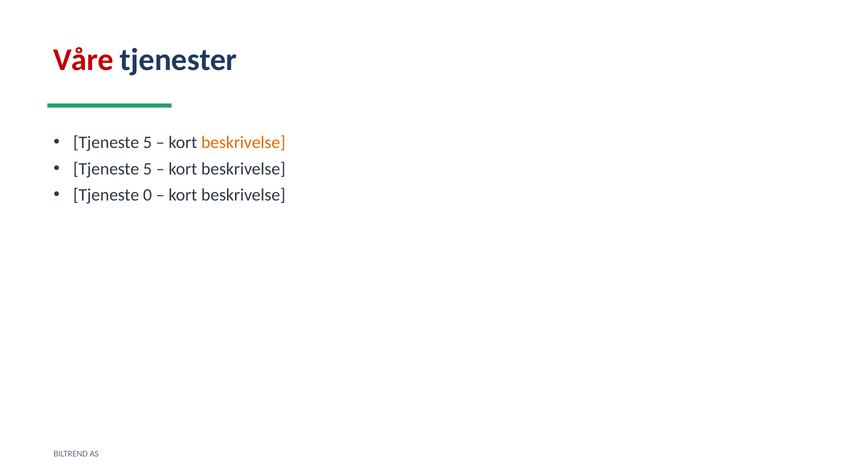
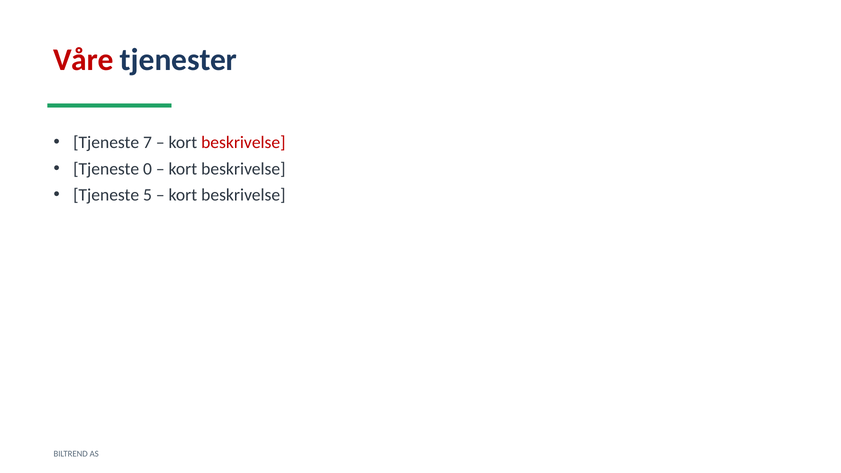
5: 5 -> 7 (147, 142)
beskrivelse colour: orange -> red (243, 142)
5: 5 -> 0 (147, 169)
0: 0 -> 5 (147, 195)
